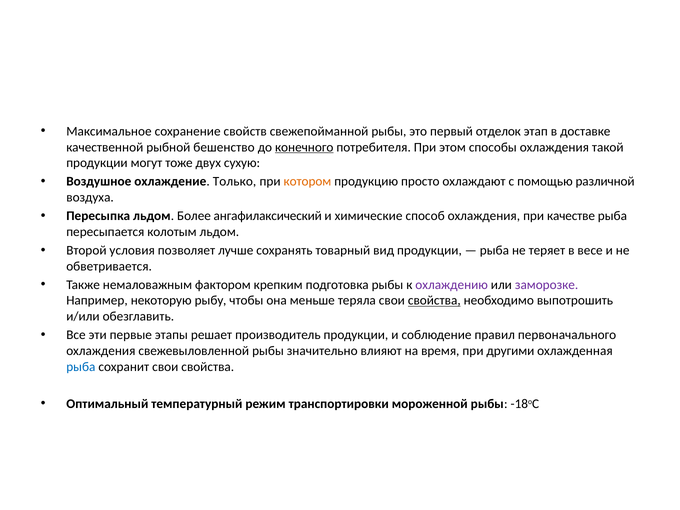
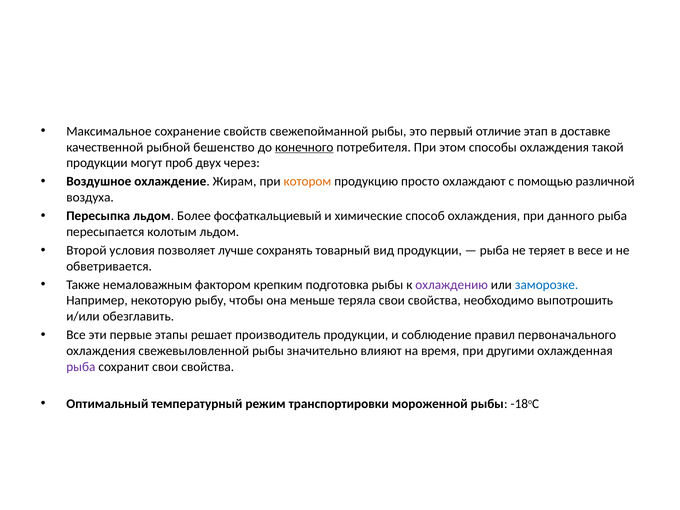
отделок: отделок -> отличие (498, 131)
тоже: тоже -> проб (179, 163)
сухую: сухую -> через (242, 163)
Только: Только -> Жирам (235, 182)
ангафилаксический: ангафилаксический -> фосфаткальциевый (268, 216)
качестве: качестве -> данного (571, 216)
заморозке colour: purple -> blue (547, 285)
свойства underline: present -> none (434, 301)
рыба colour: blue -> purple (81, 367)
